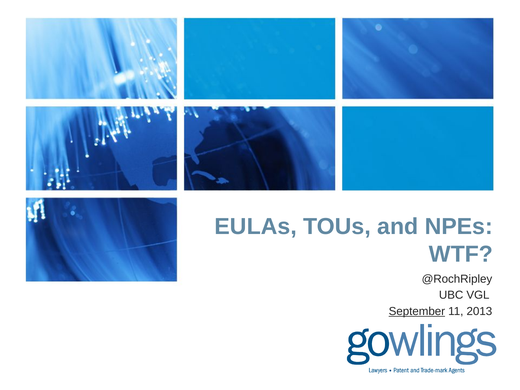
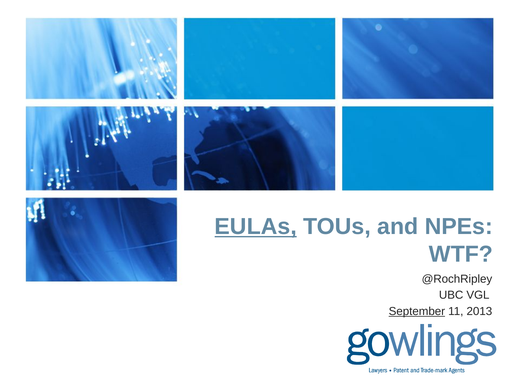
EULAs underline: none -> present (256, 227)
